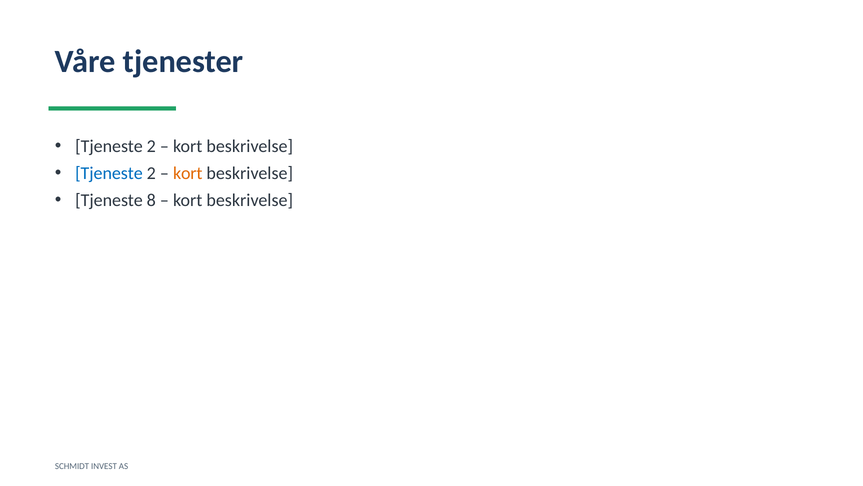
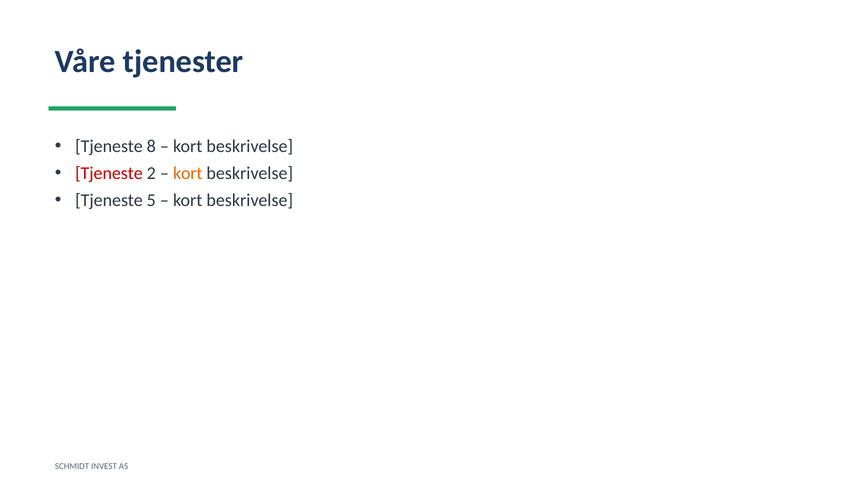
2: 2 -> 8 (151, 146)
Tjeneste colour: blue -> red (109, 173)
8: 8 -> 5 (151, 200)
